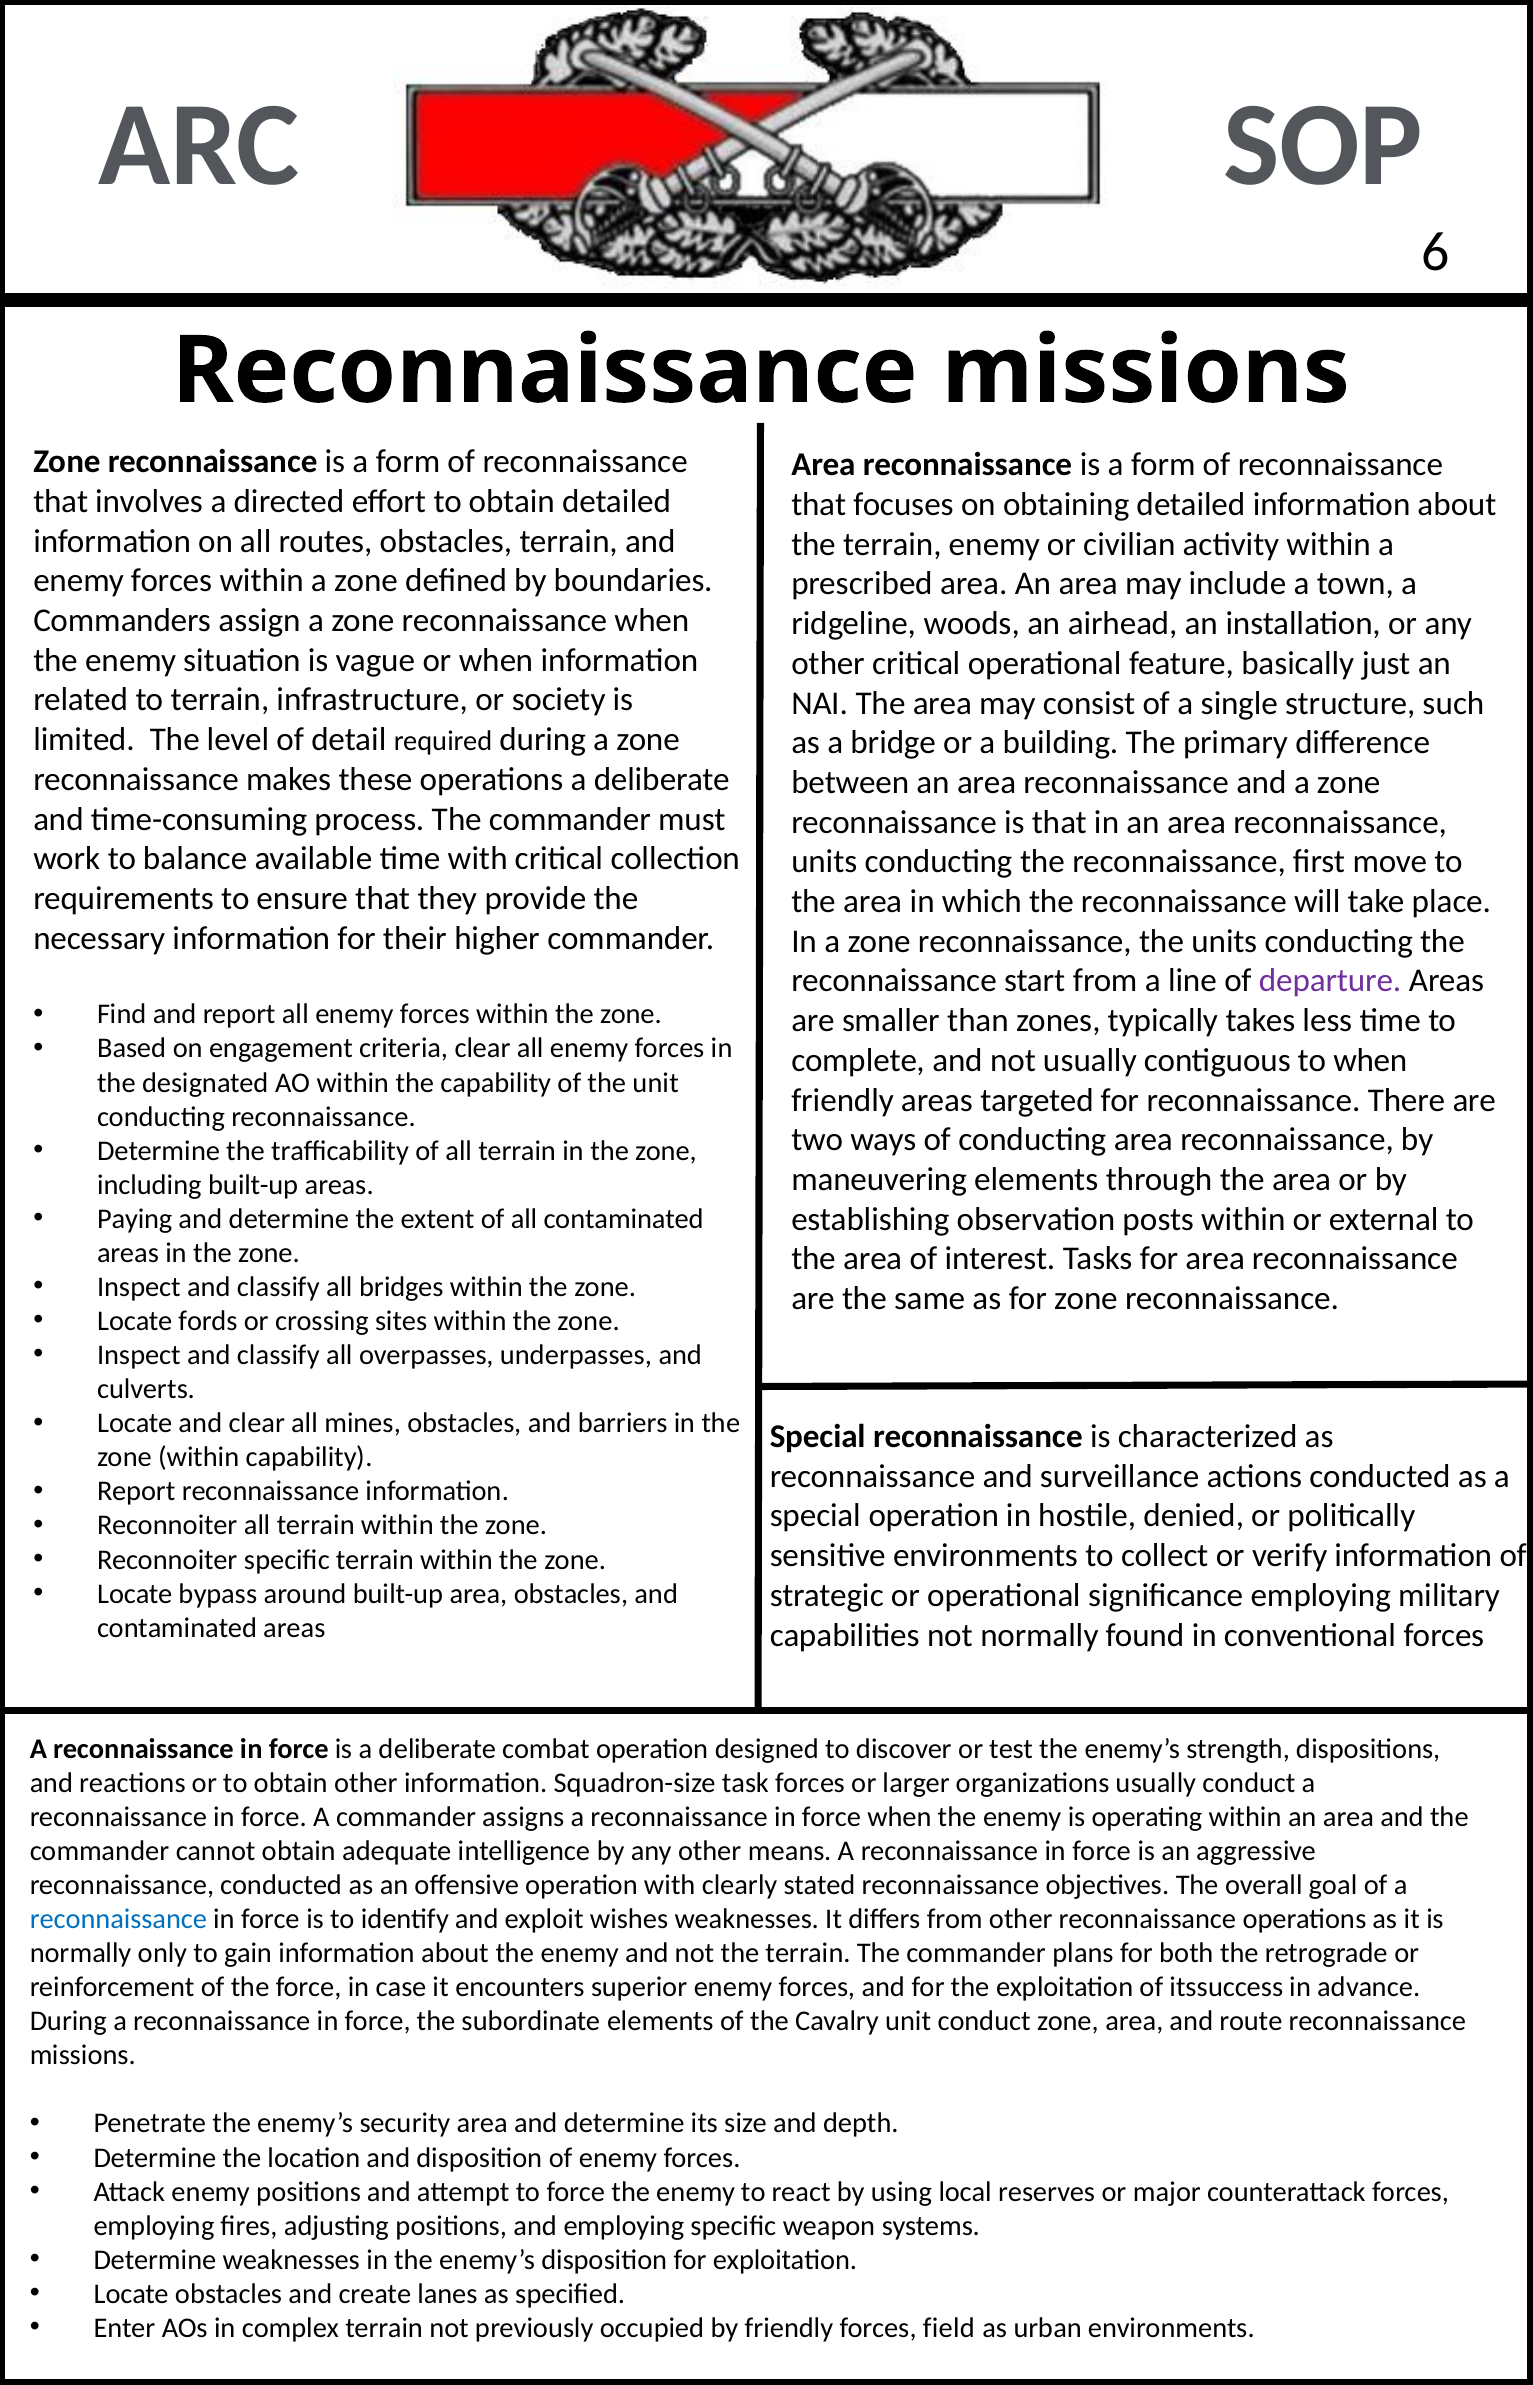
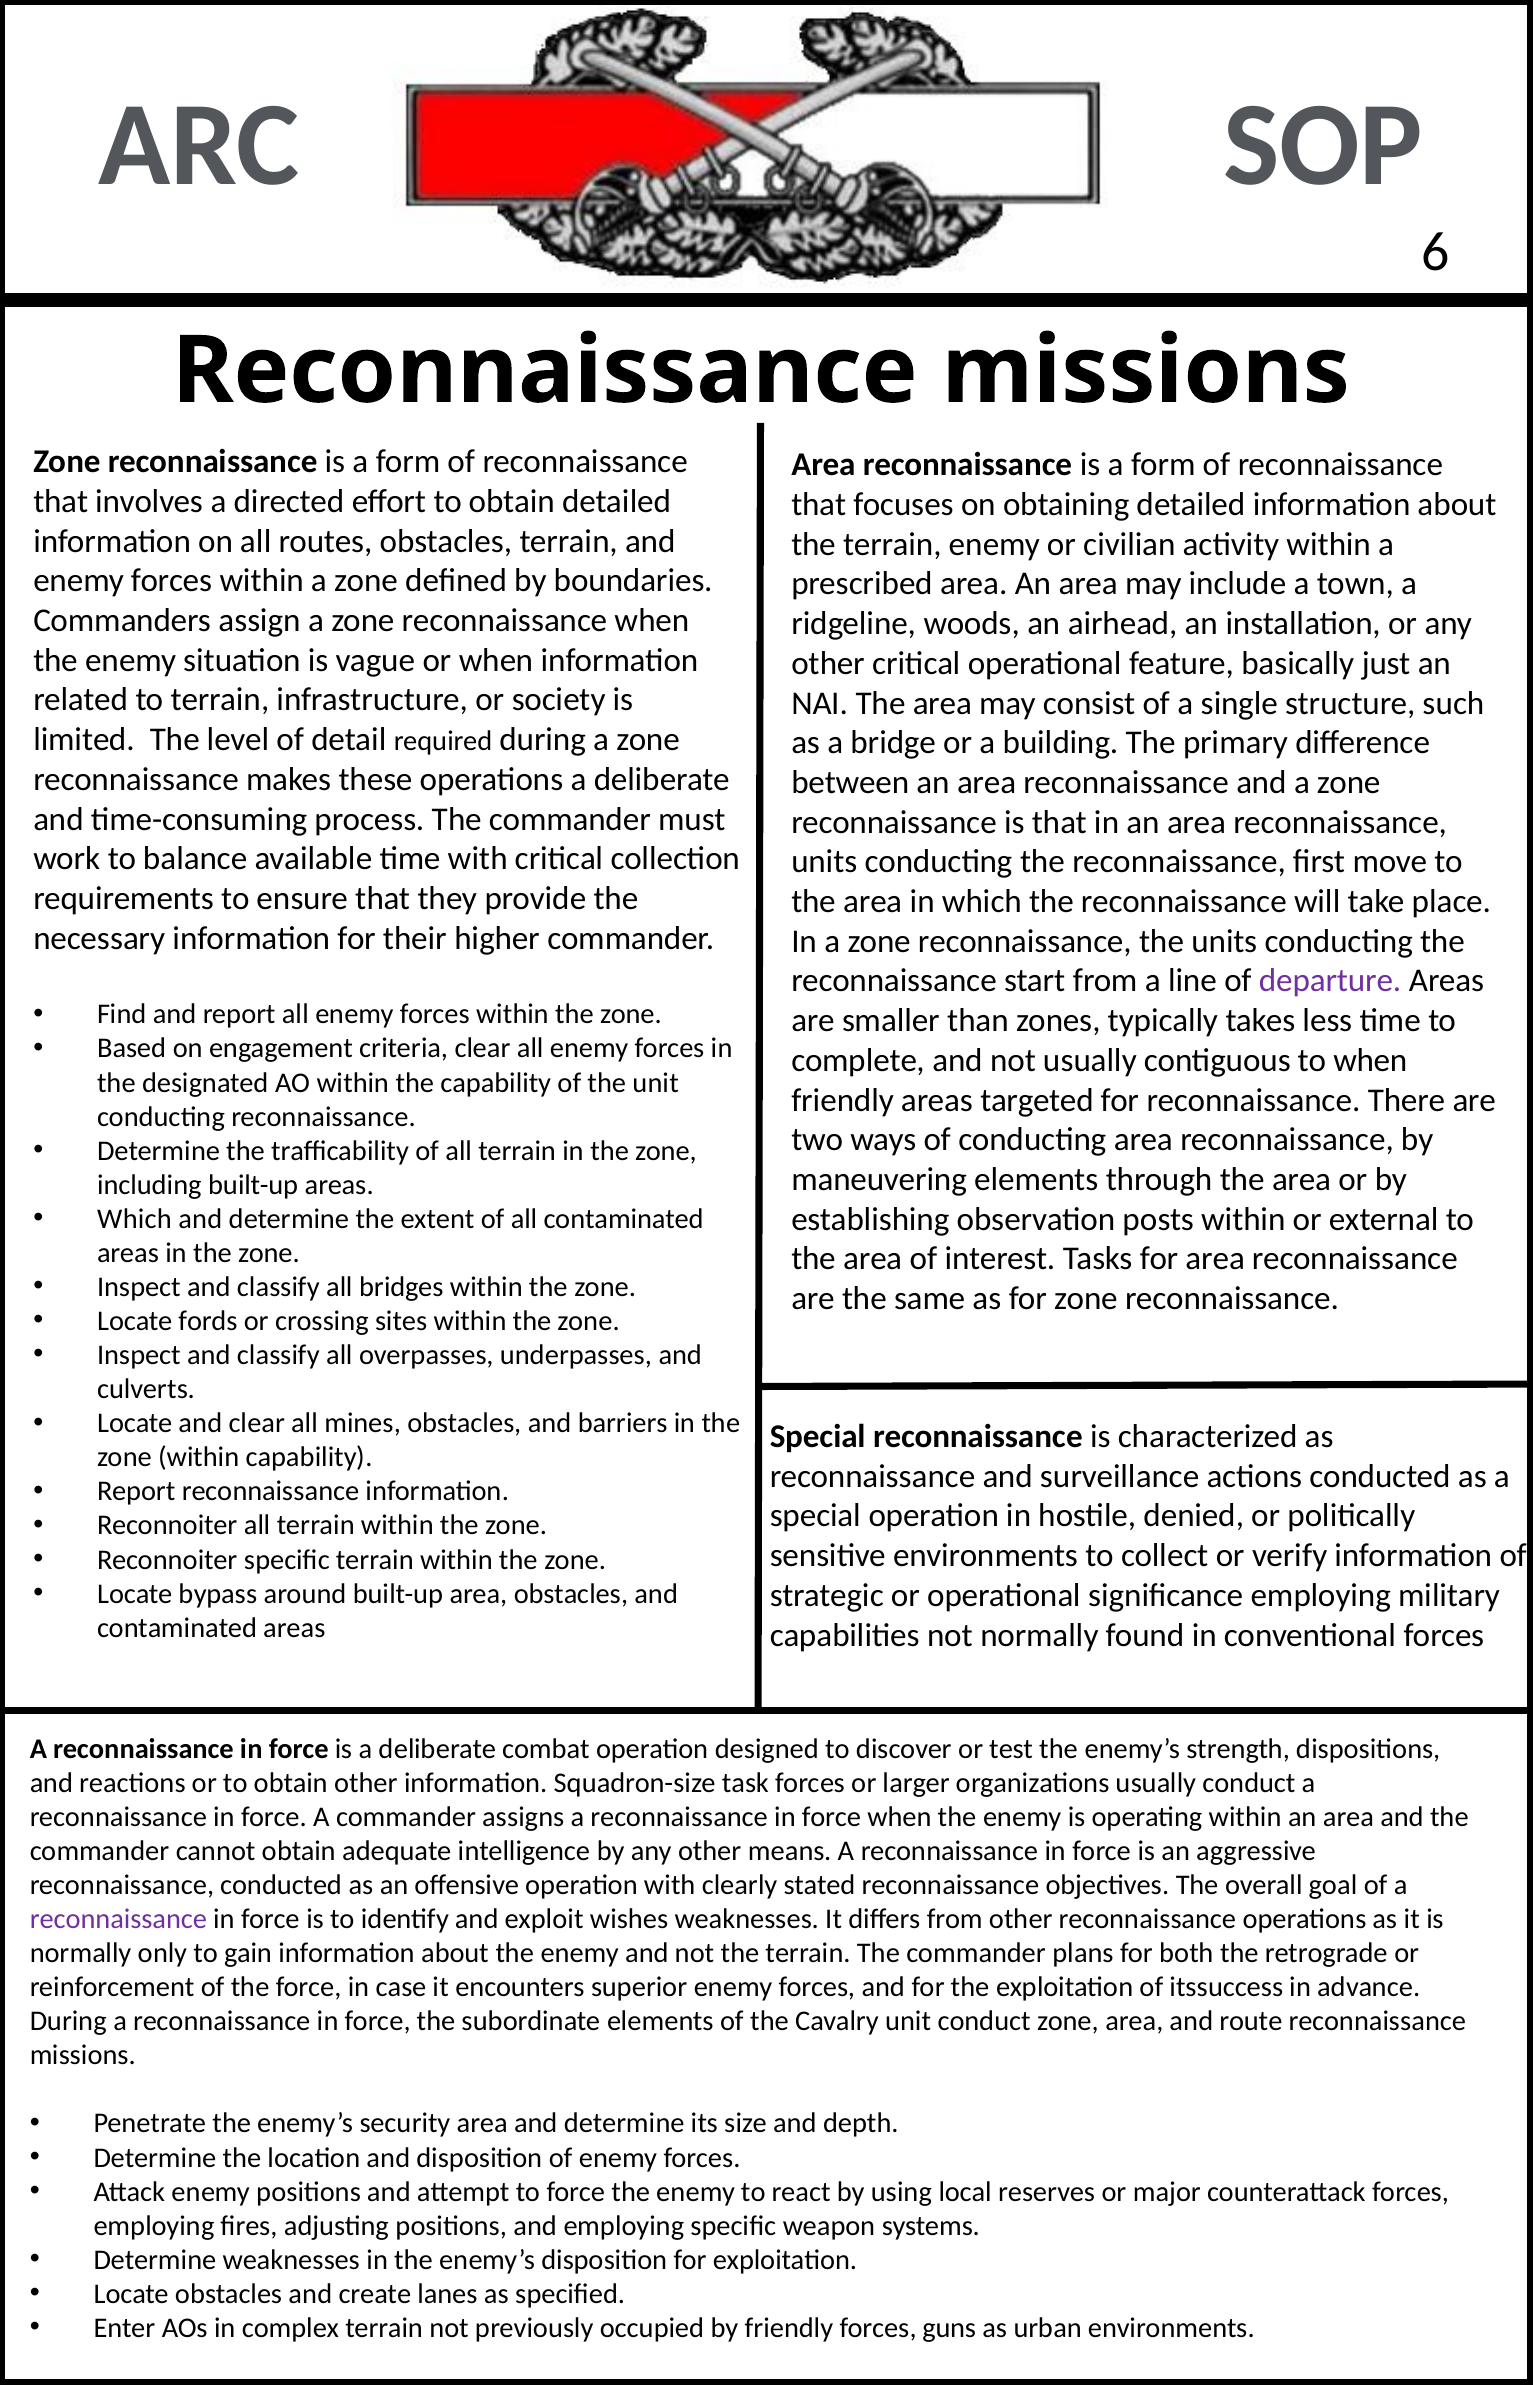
Paying: Paying -> Which (135, 1219)
reconnaissance colour: blue -> purple (118, 1919)
field: field -> guns (949, 2328)
